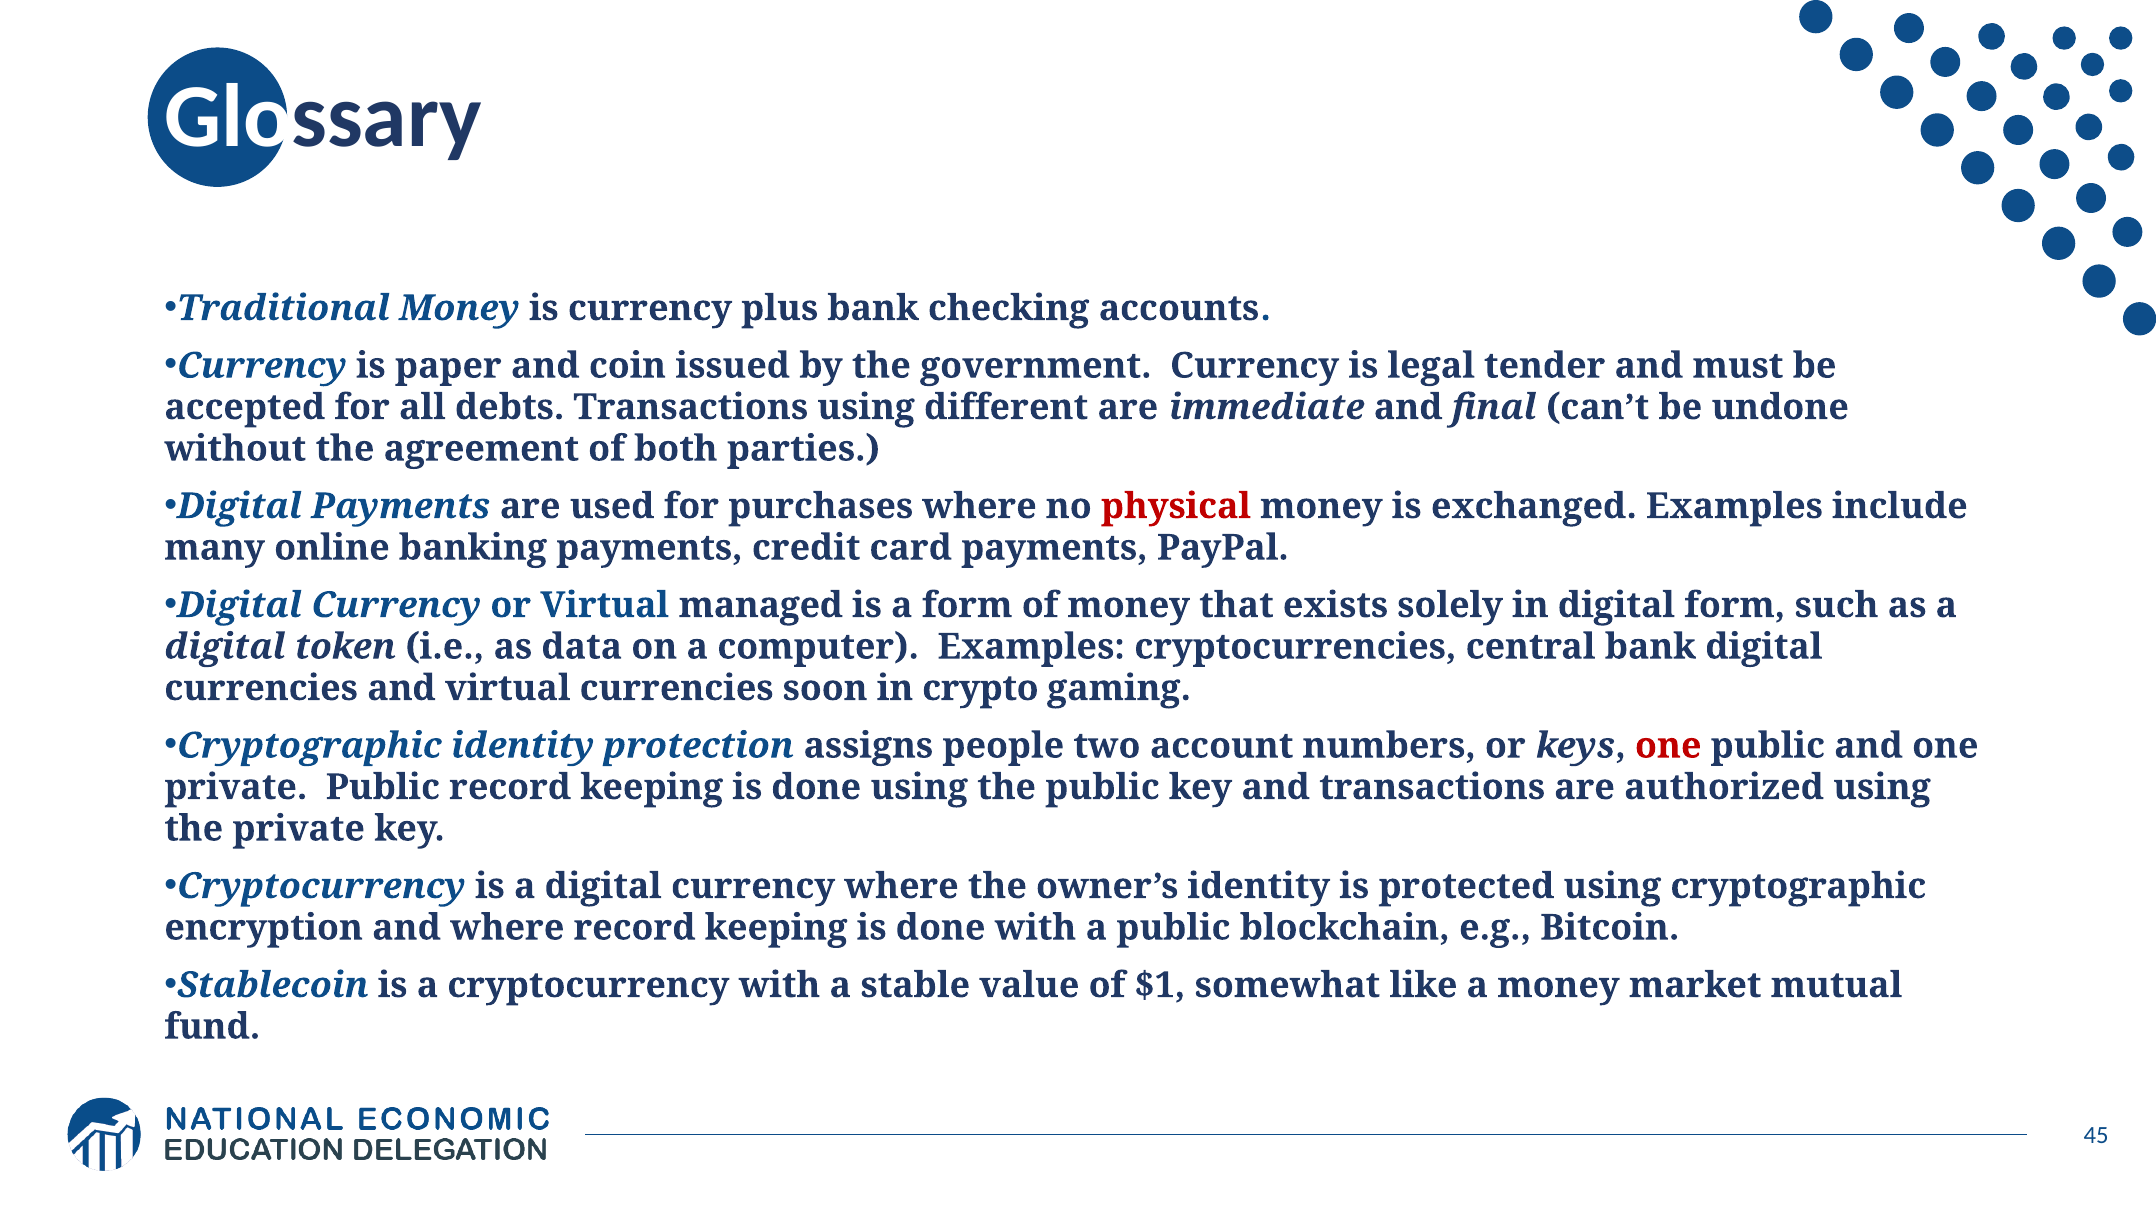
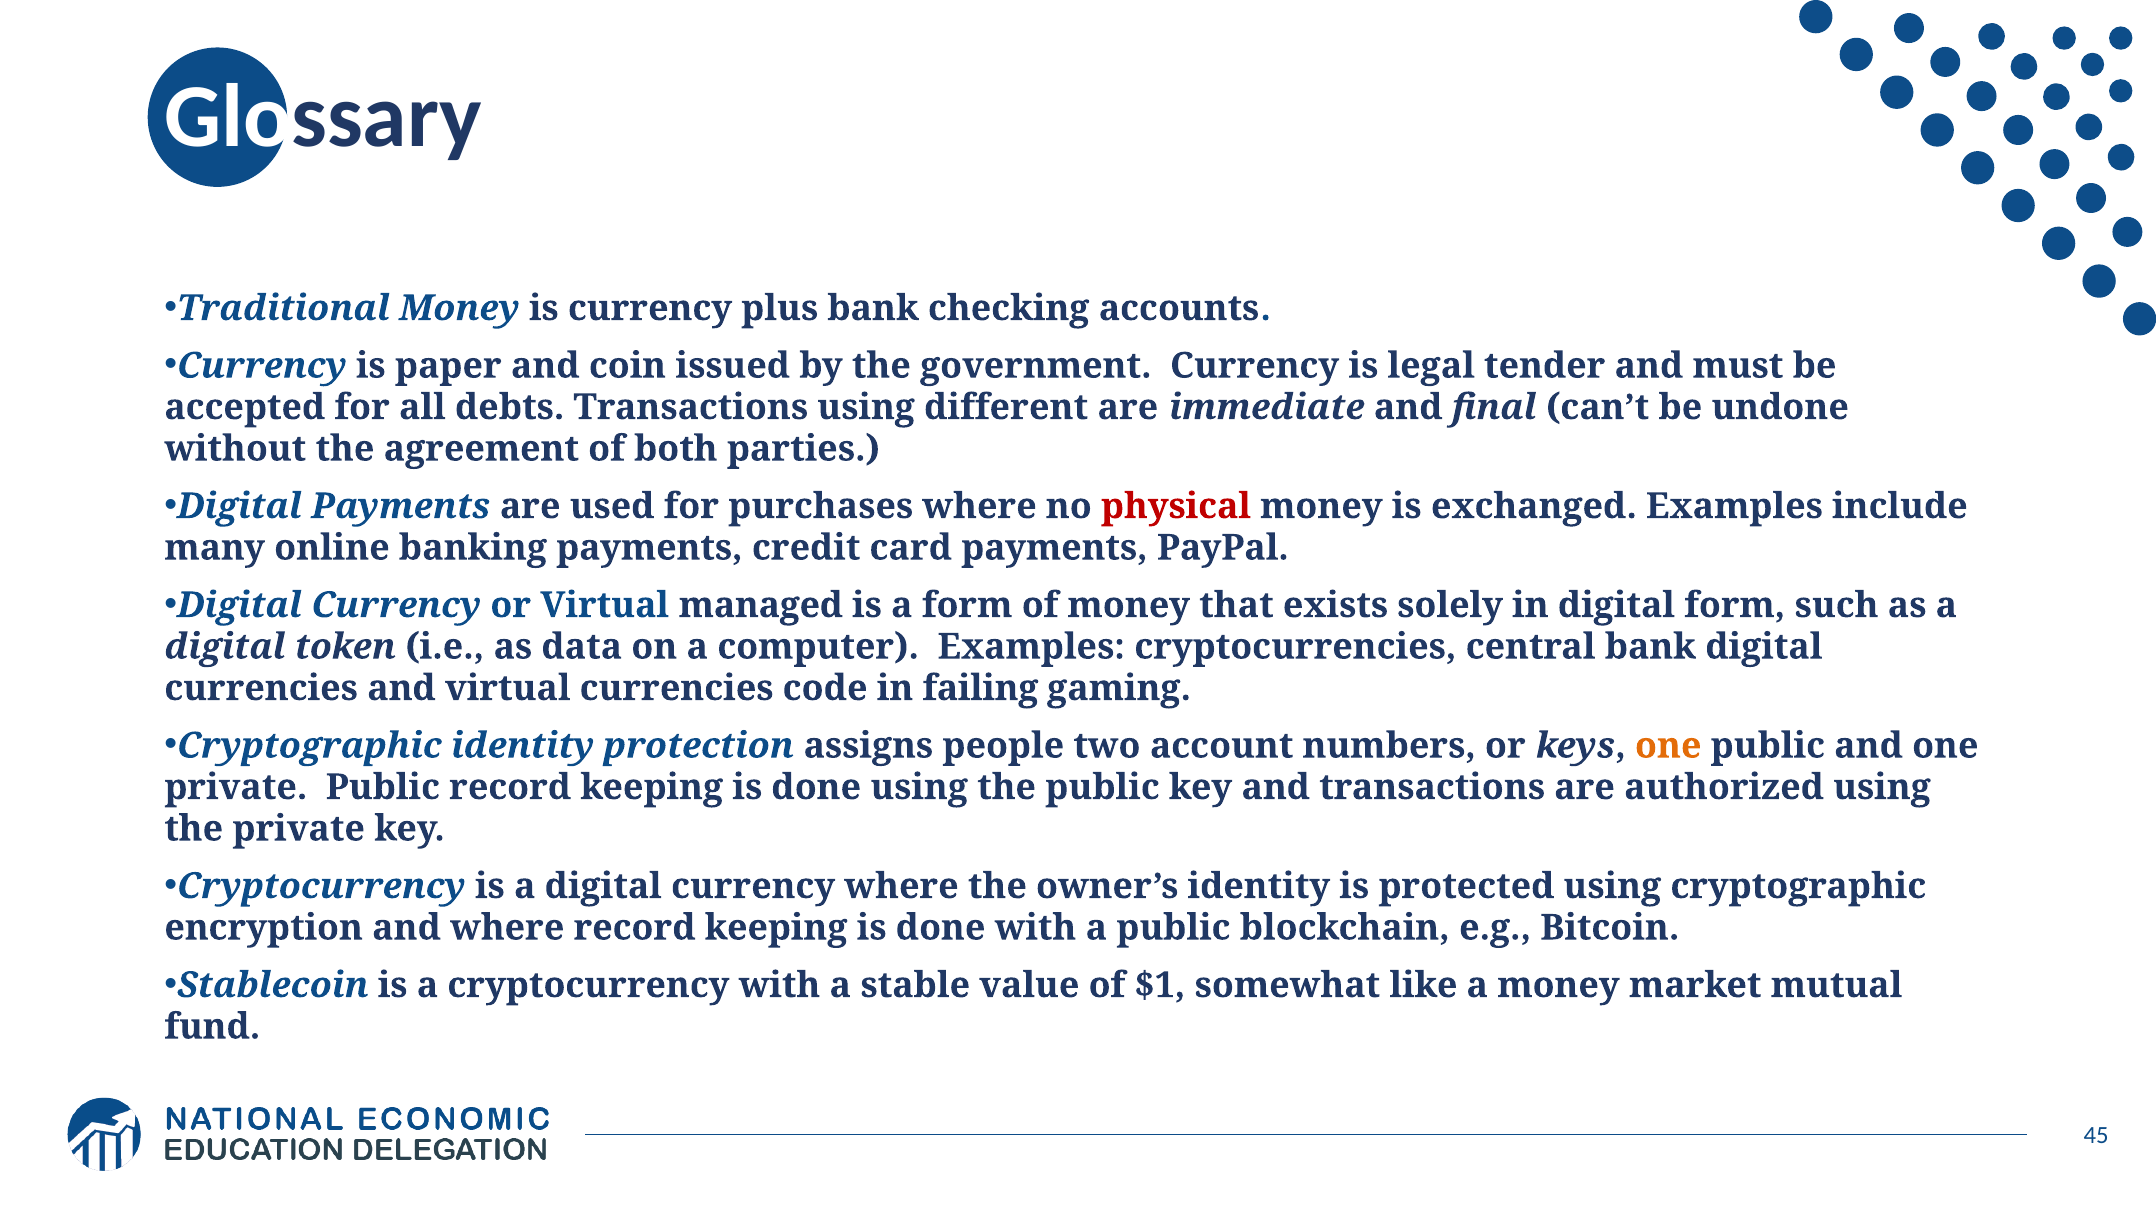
soon: soon -> code (825, 688)
crypto: crypto -> failing (980, 688)
one colour: red -> orange (1668, 746)
